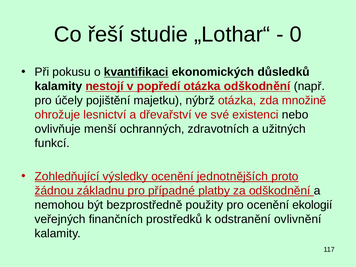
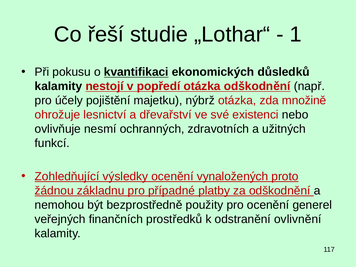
0: 0 -> 1 (296, 34)
menší: menší -> nesmí (100, 129)
jednotnějších: jednotnějších -> vynaložených (233, 176)
ekologií: ekologií -> generel (312, 205)
